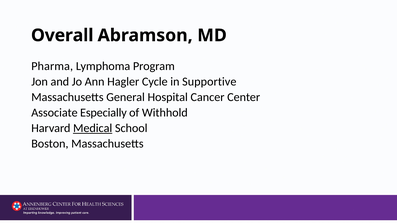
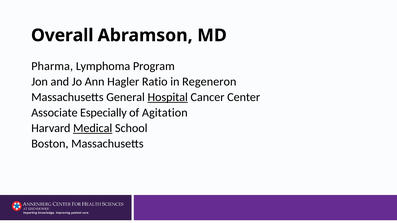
Cycle: Cycle -> Ratio (155, 82)
Supportive: Supportive -> Regeneron (209, 82)
Hospital underline: none -> present (168, 97)
Withhold: Withhold -> Agitation (165, 113)
